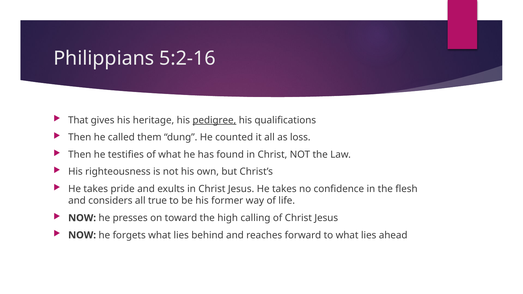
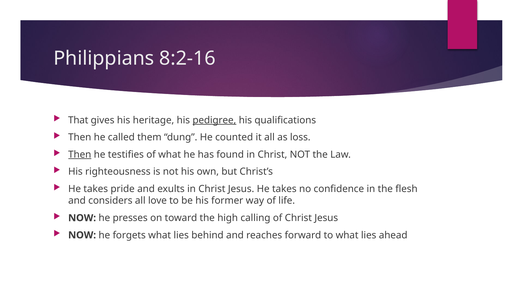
5:2-16: 5:2-16 -> 8:2-16 (188, 58)
Then underline: none -> present (80, 155)
true: true -> love (157, 201)
